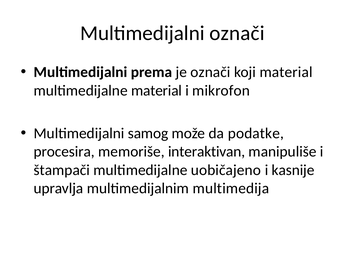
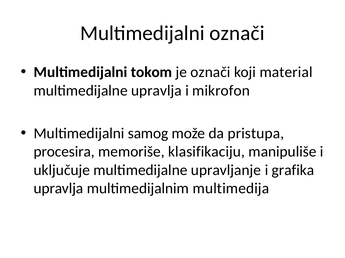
prema: prema -> tokom (152, 72)
multimedijalne material: material -> upravlja (156, 91)
podatke: podatke -> pristupa (256, 134)
interaktivan: interaktivan -> klasifikaciju (207, 152)
štampači: štampači -> uključuje (62, 171)
uobičajeno: uobičajeno -> upravljanje (226, 171)
kasnije: kasnije -> grafika (293, 171)
